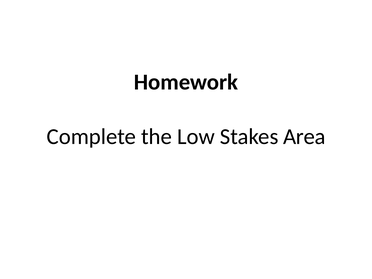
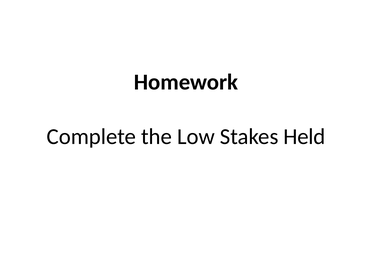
Area: Area -> Held (304, 137)
